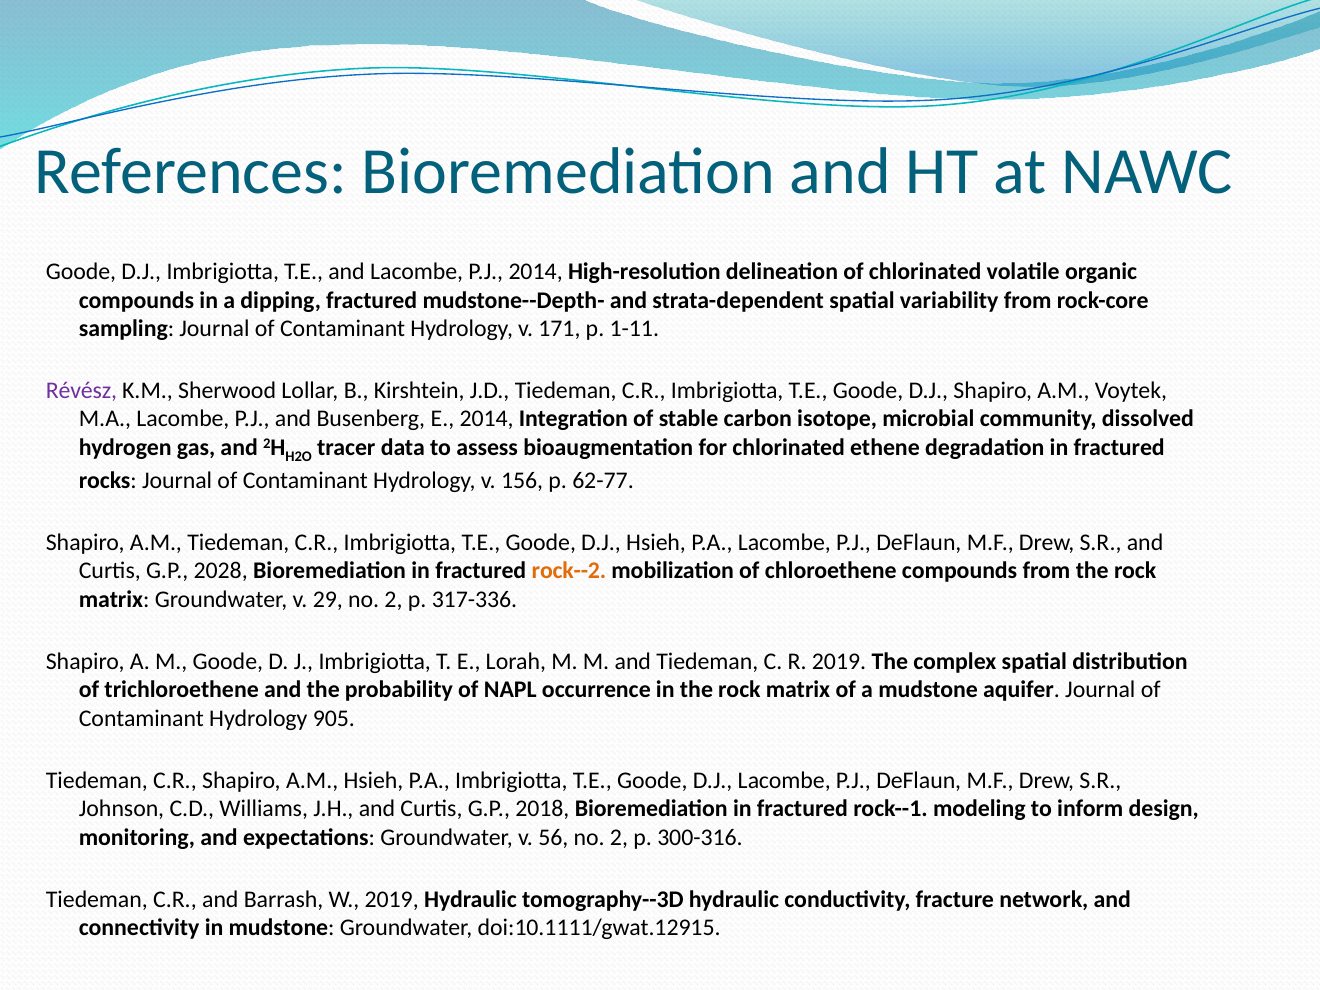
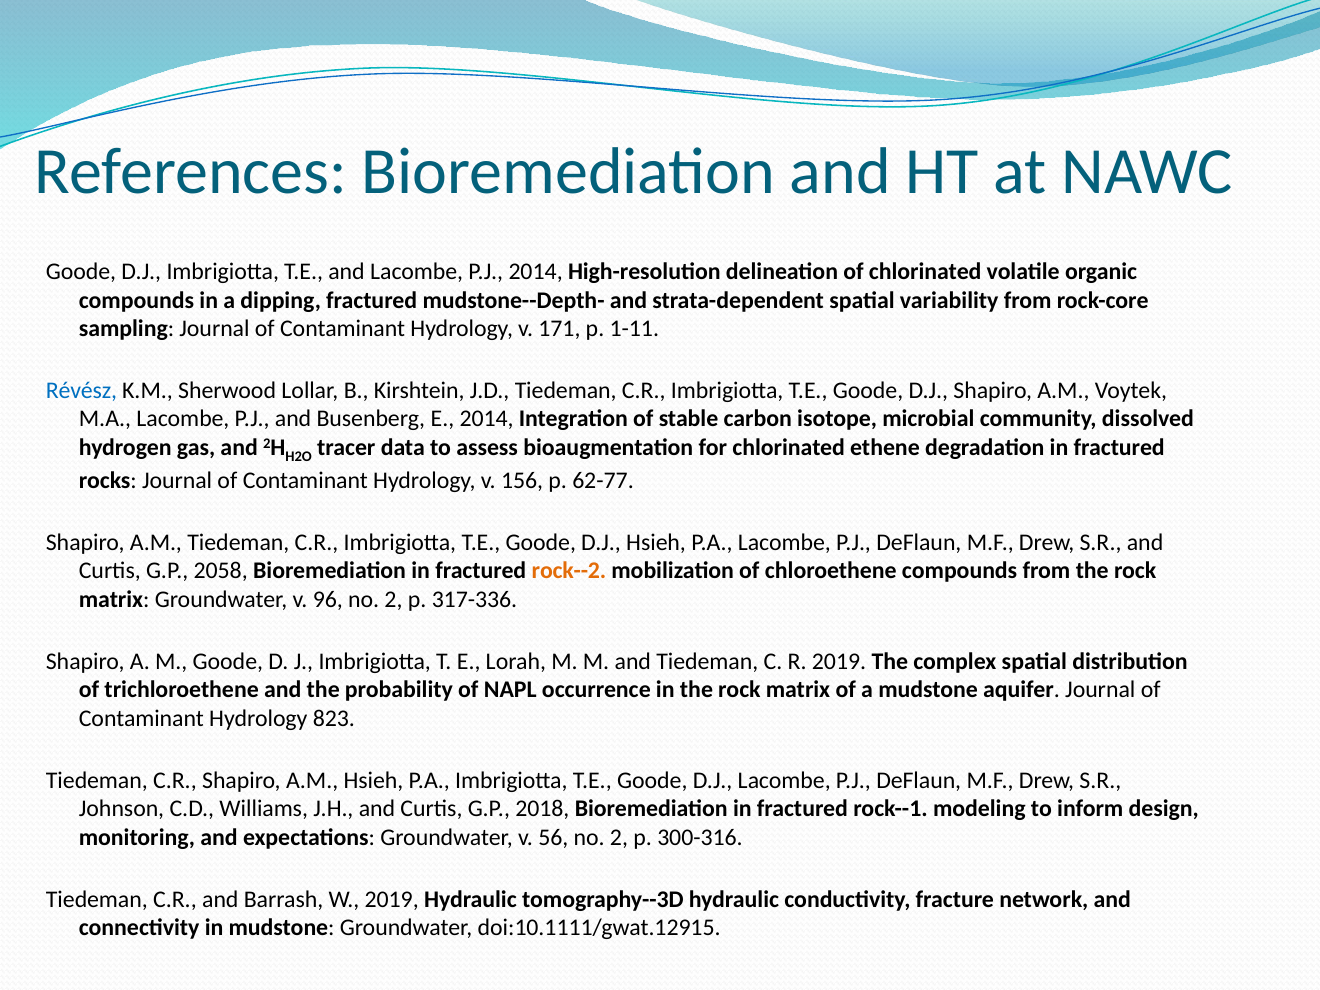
Révész colour: purple -> blue (81, 390)
2028: 2028 -> 2058 (221, 571)
29: 29 -> 96 (328, 600)
905: 905 -> 823 (334, 719)
